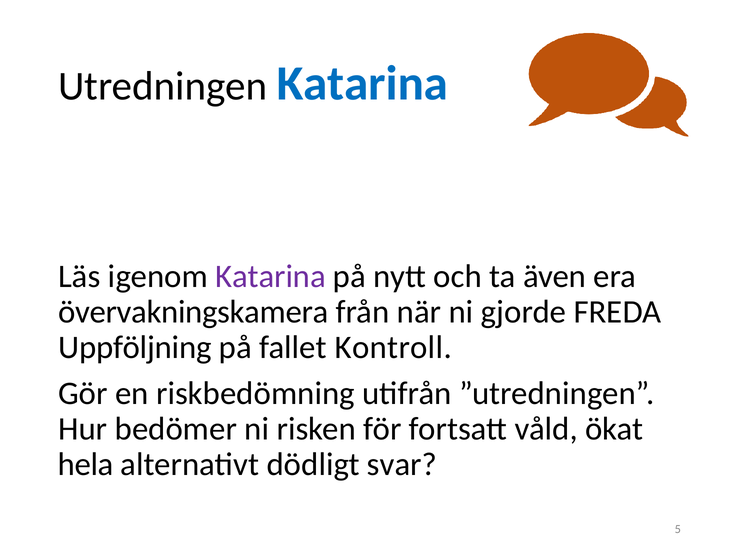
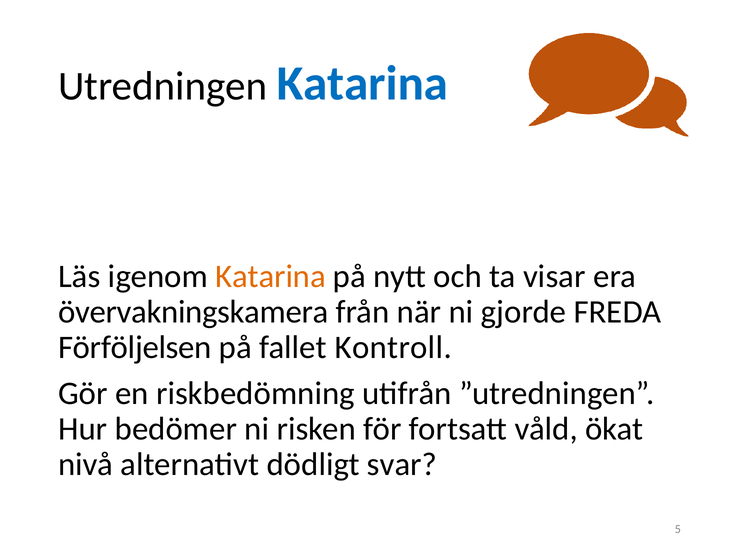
Katarina colour: purple -> orange (271, 277)
även: även -> visar (554, 277)
Uppföljning: Uppföljning -> Förföljelsen (135, 348)
hela: hela -> nivå (86, 464)
